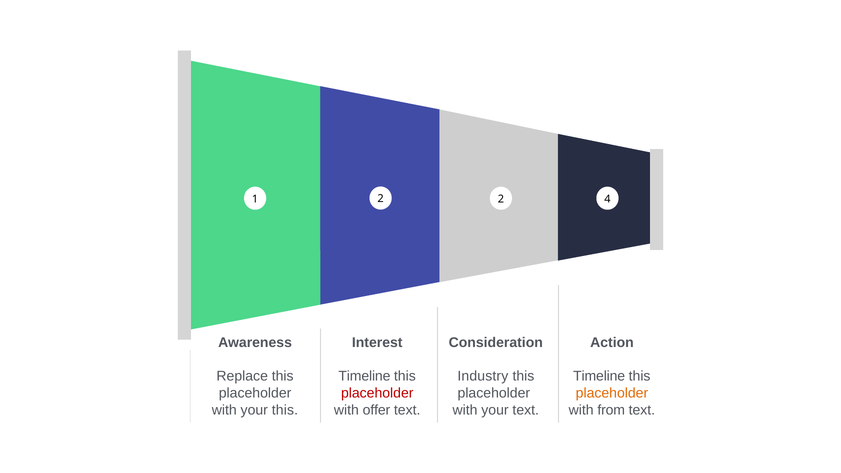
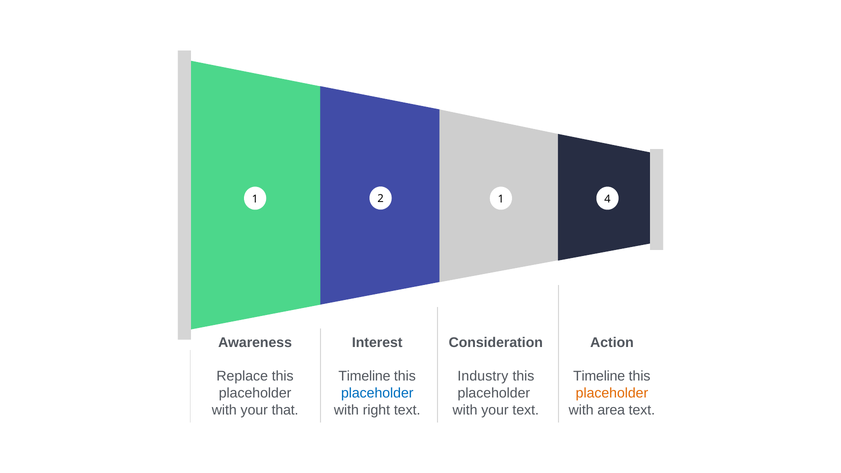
2 2: 2 -> 1 (501, 199)
placeholder colour: red -> blue (377, 393)
your this: this -> that (285, 410)
offer: offer -> right (376, 410)
from: from -> area (611, 410)
